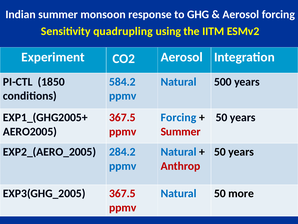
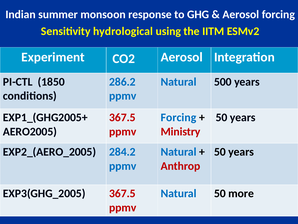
quadrupling: quadrupling -> hydrological (123, 31)
584.2: 584.2 -> 286.2 (122, 82)
Summer: Summer -> Ministry (181, 131)
